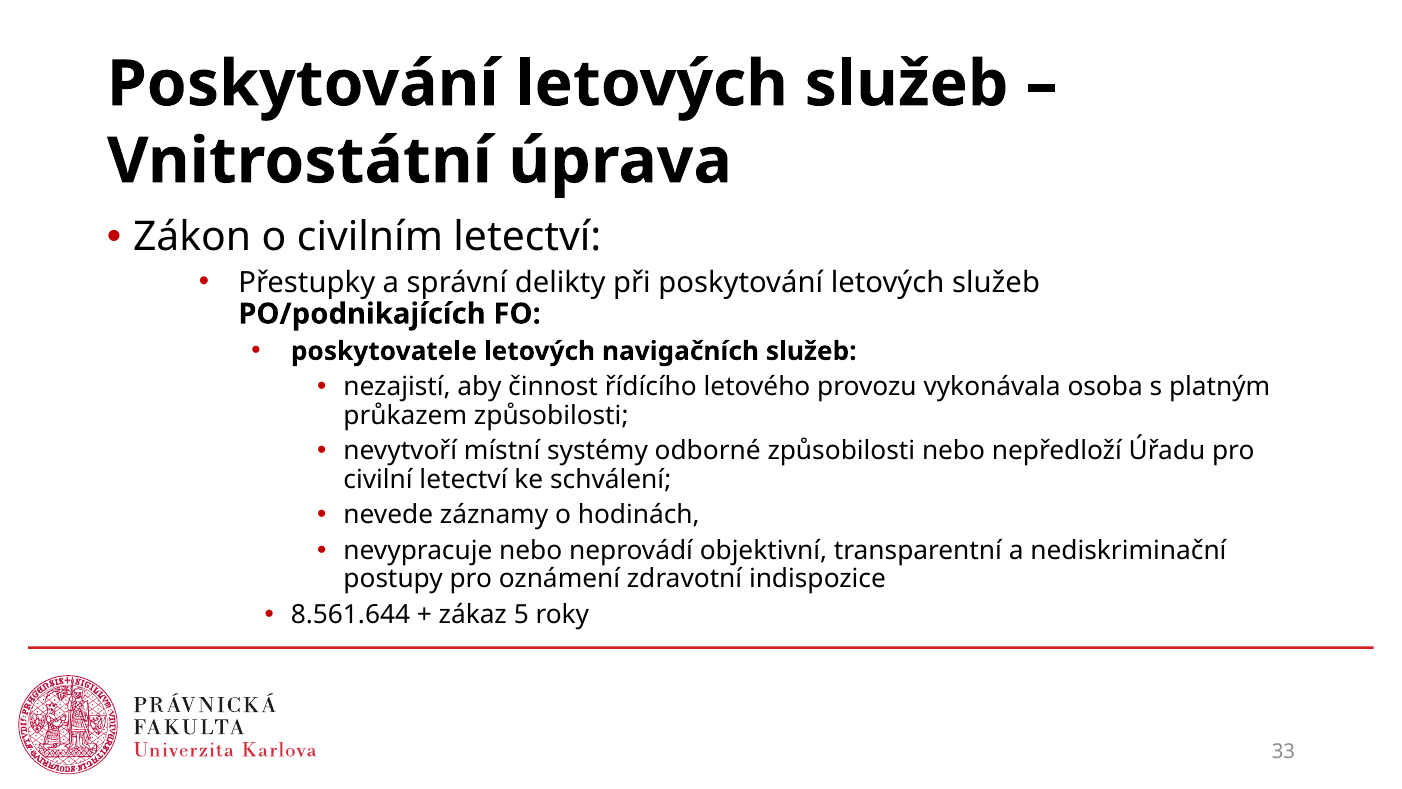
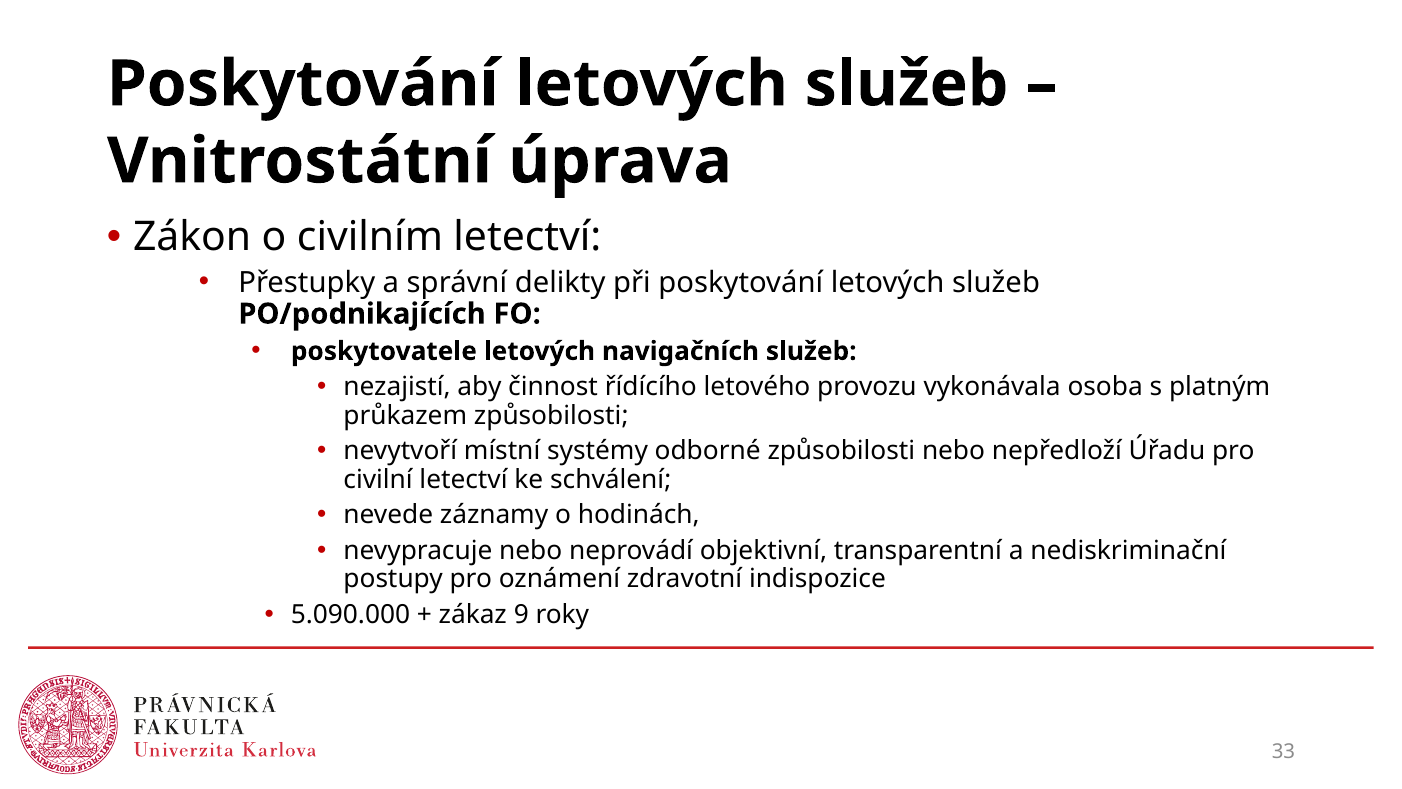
8.561.644: 8.561.644 -> 5.090.000 (350, 615)
5: 5 -> 9 (521, 615)
